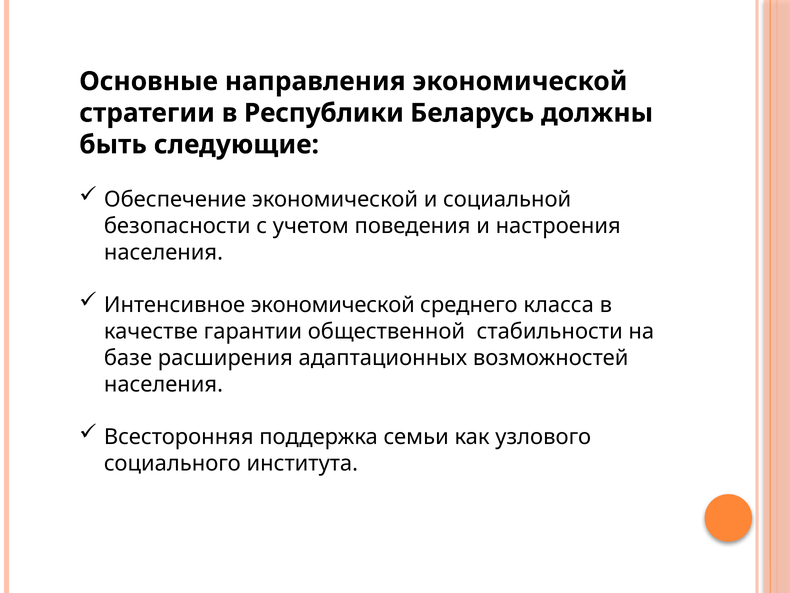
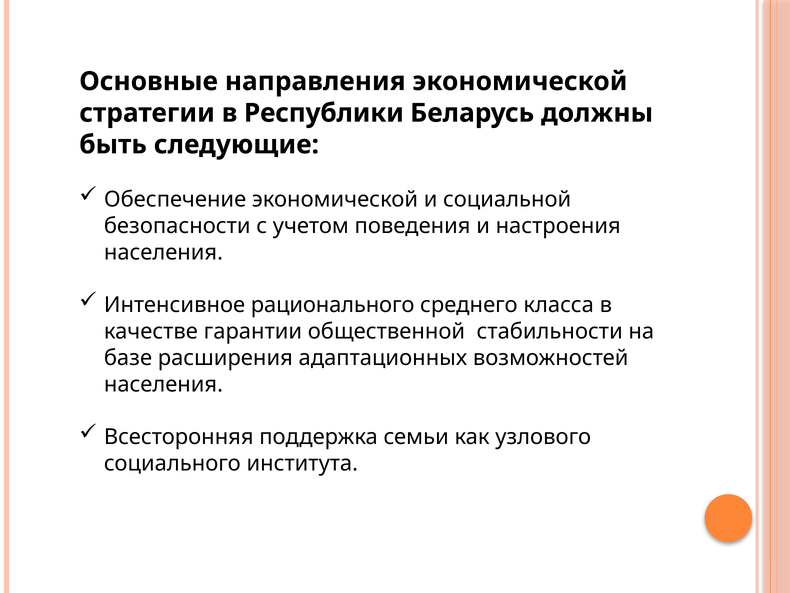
Интенсивное экономической: экономической -> рационального (333, 305)
